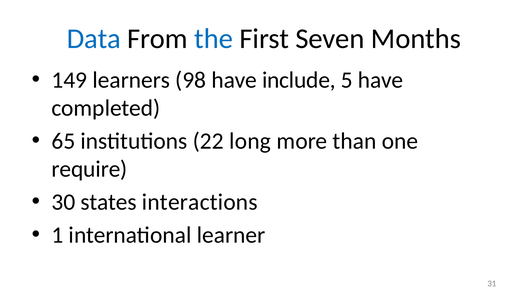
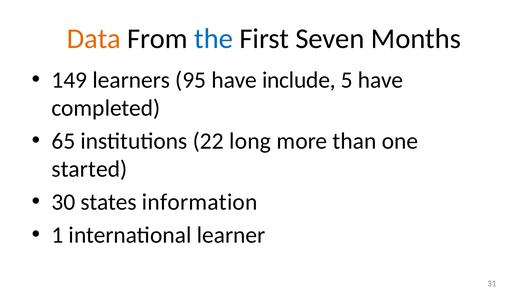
Data colour: blue -> orange (94, 39)
98: 98 -> 95 (191, 80)
require: require -> started (89, 169)
interactions: interactions -> information (200, 202)
